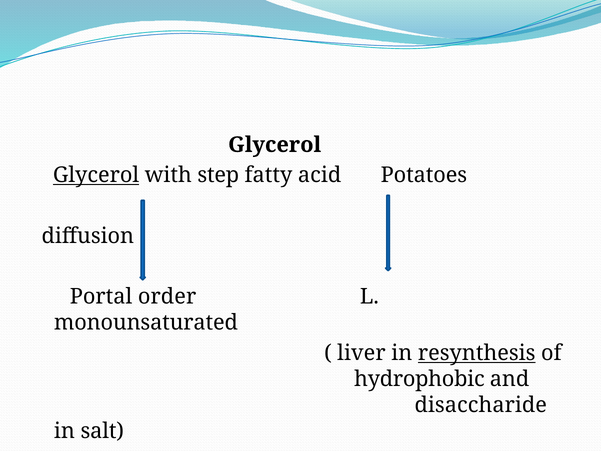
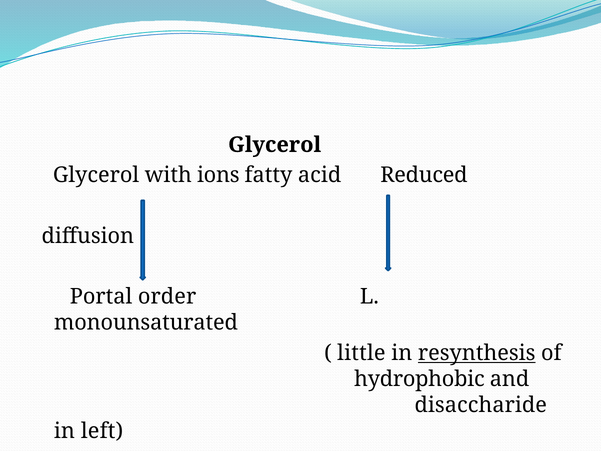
Glycerol underline: present -> none (96, 175)
step: step -> ions (218, 175)
Potatoes: Potatoes -> Reduced (424, 175)
liver: liver -> little (361, 353)
salt: salt -> left (102, 431)
